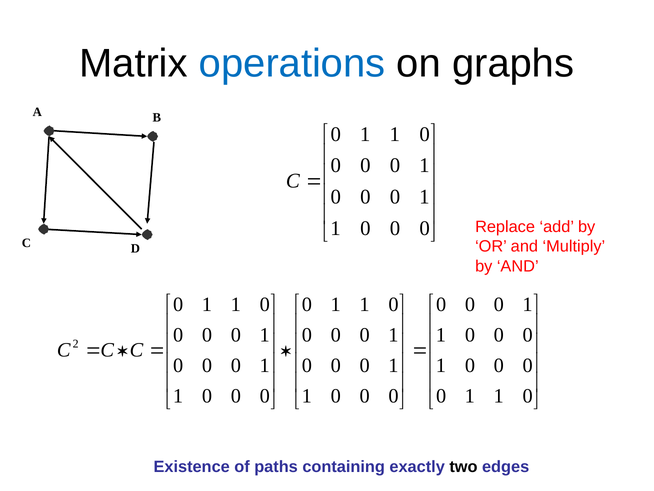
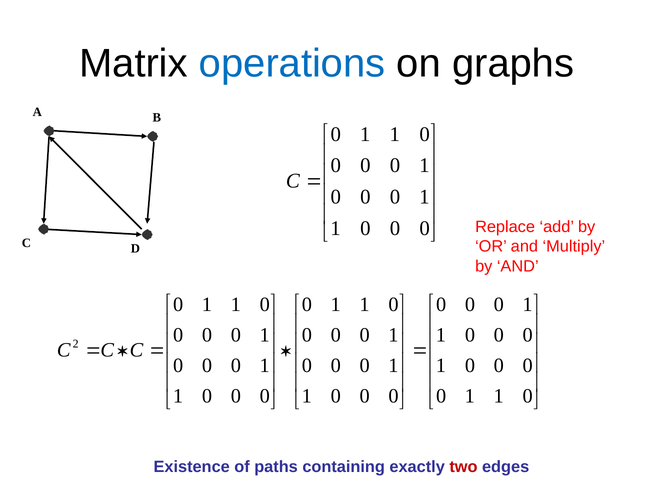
two colour: black -> red (463, 466)
